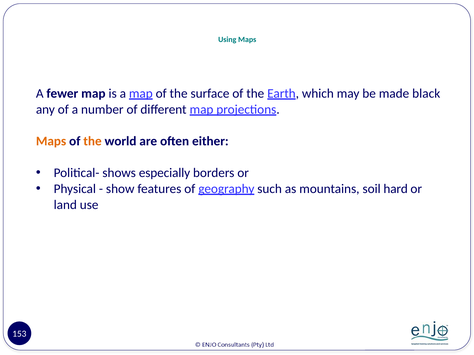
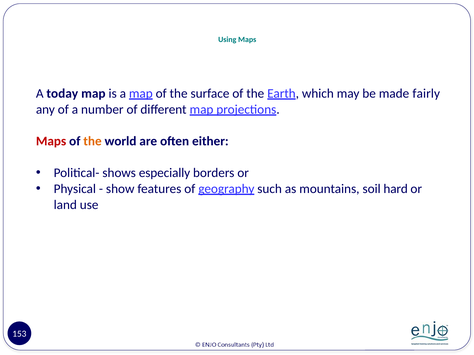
fewer: fewer -> today (62, 93)
black: black -> fairly (426, 93)
Maps colour: orange -> red (51, 142)
